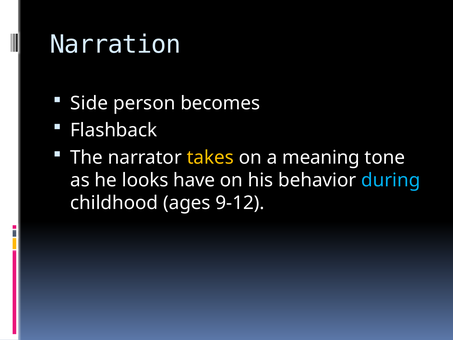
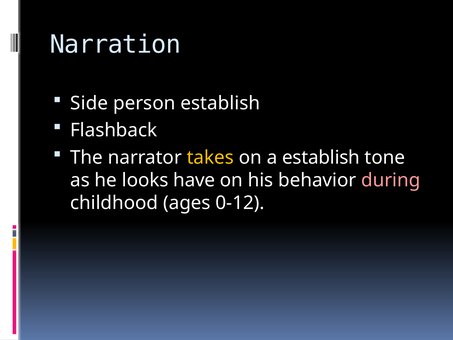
person becomes: becomes -> establish (220, 103)
a meaning: meaning -> establish (321, 157)
during colour: light blue -> pink (391, 180)
9-12: 9-12 -> 0-12 (240, 203)
